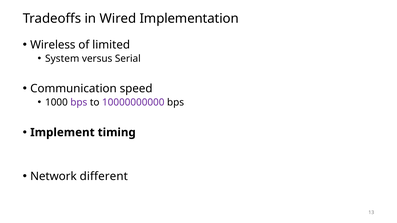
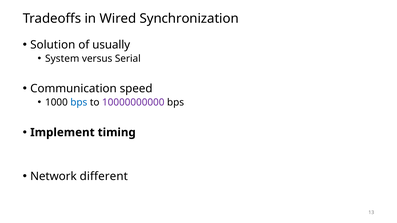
Implementation: Implementation -> Synchronization (189, 19)
Wireless: Wireless -> Solution (53, 45)
limited: limited -> usually (111, 45)
bps colour: purple -> blue (79, 102)
